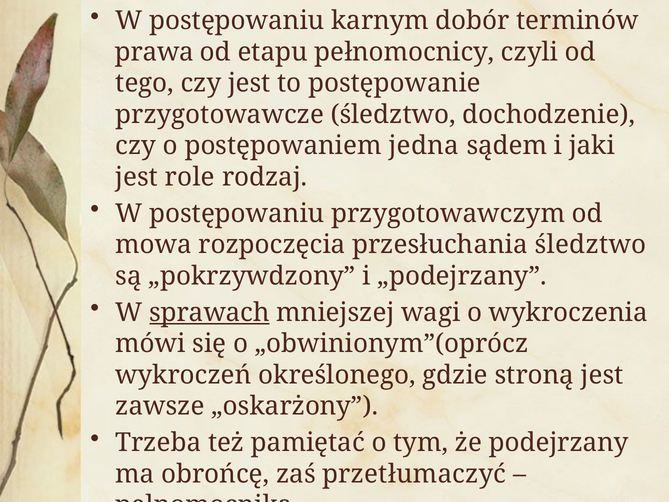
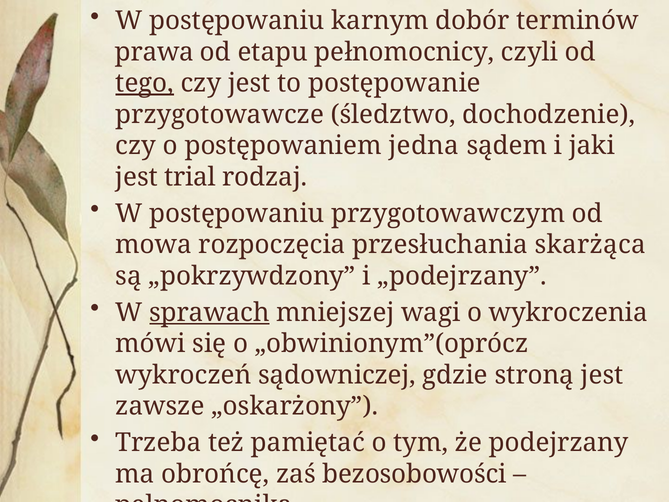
tego underline: none -> present (145, 83)
role: role -> trial (190, 177)
przesłuchania śledztwo: śledztwo -> skarżąca (591, 245)
określonego: określonego -> sądowniczej (337, 375)
przetłumaczyć: przetłumaczyć -> bezosobowości (414, 474)
